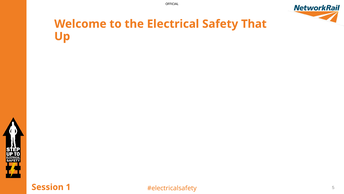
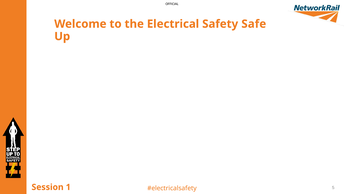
That: That -> Safe (254, 24)
